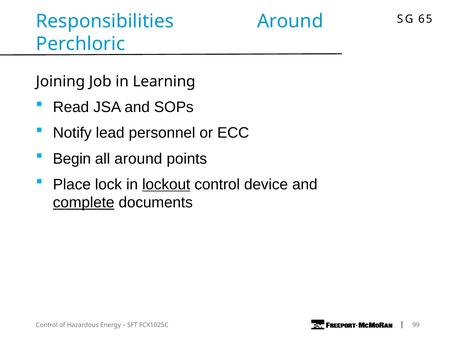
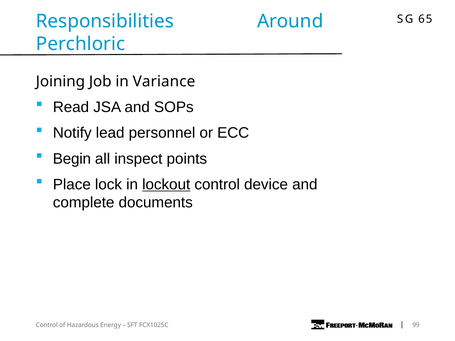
Learning: Learning -> Variance (164, 81)
all around: around -> inspect (138, 159)
complete underline: present -> none (84, 203)
